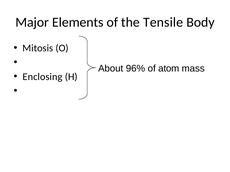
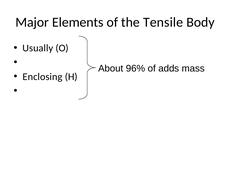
Mitosis: Mitosis -> Usually (38, 48)
atom: atom -> adds (169, 69)
